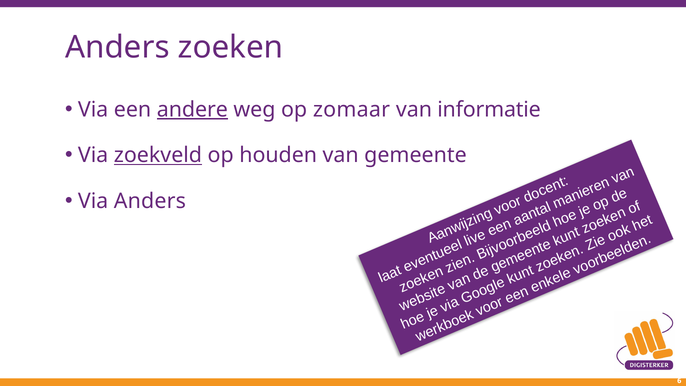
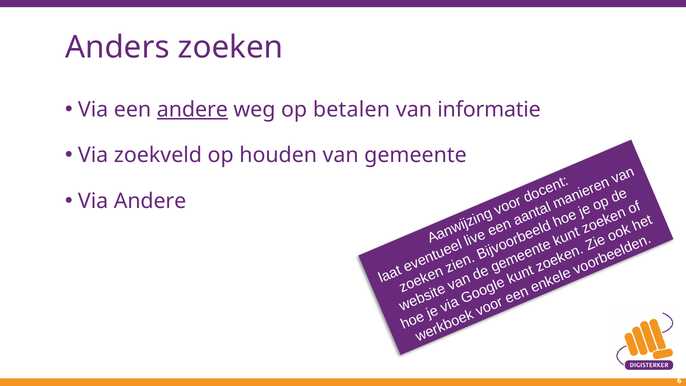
zomaar: zomaar -> betalen (351, 110)
zoekveld underline: present -> none (158, 155)
Via Anders: Anders -> Andere (150, 201)
